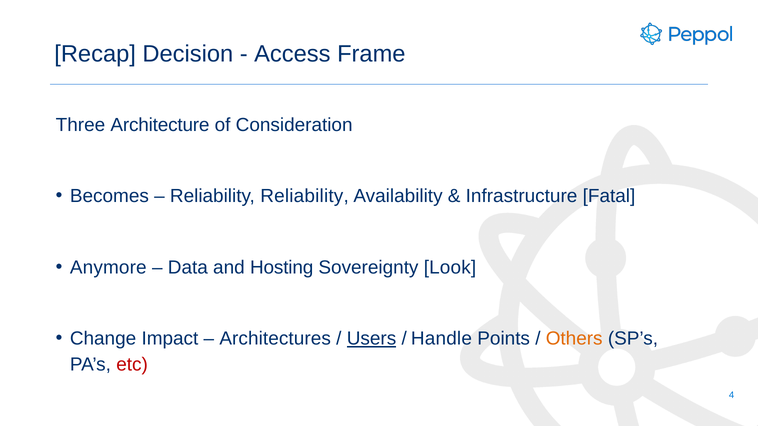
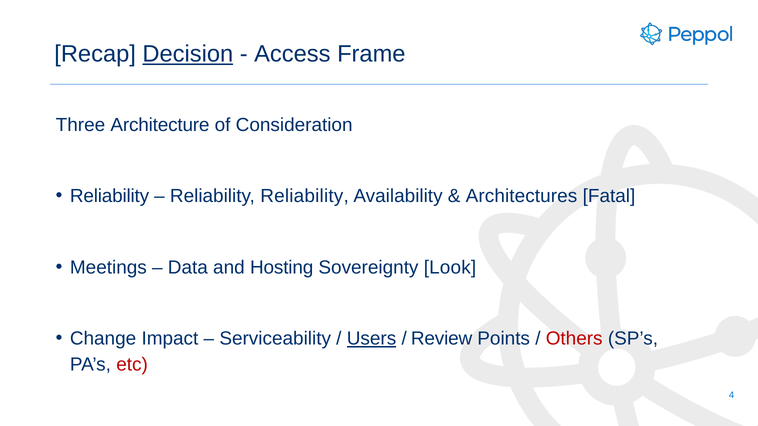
Decision underline: none -> present (188, 54)
Becomes: Becomes -> Reliability (110, 196)
Infrastructure: Infrastructure -> Architectures (522, 196)
Anymore: Anymore -> Meetings (108, 268)
Architectures: Architectures -> Serviceability (275, 339)
Handle: Handle -> Review (442, 339)
Others colour: orange -> red (574, 339)
